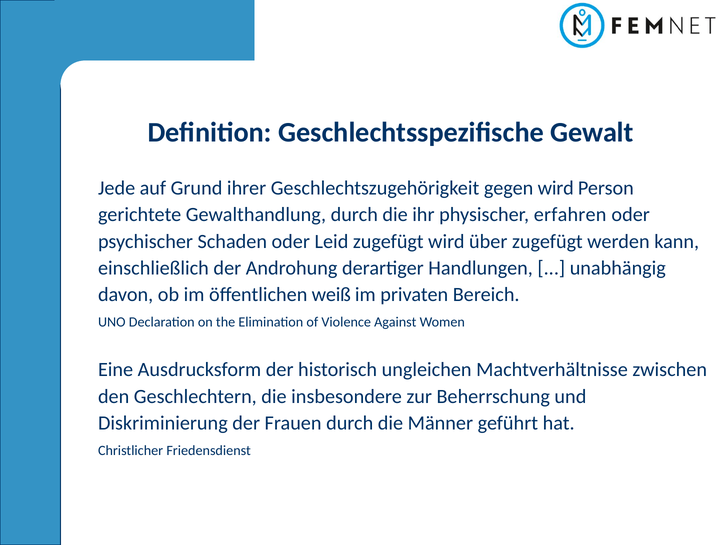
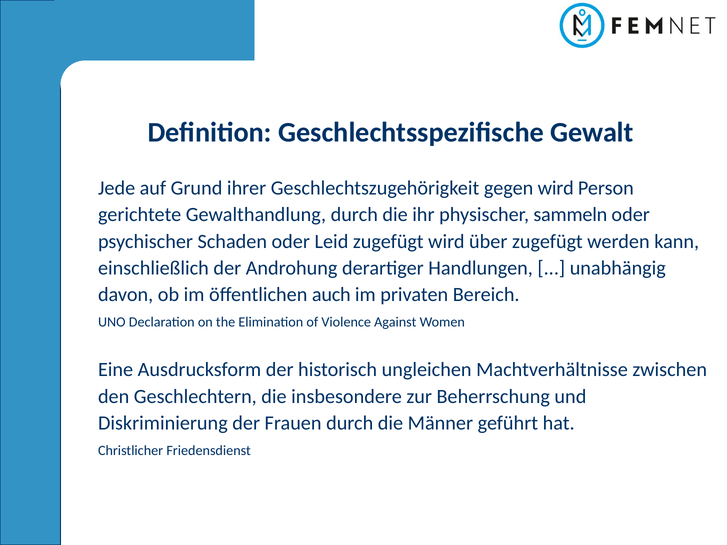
erfahren: erfahren -> sammeln (570, 215)
weiß: weiß -> auch (331, 295)
